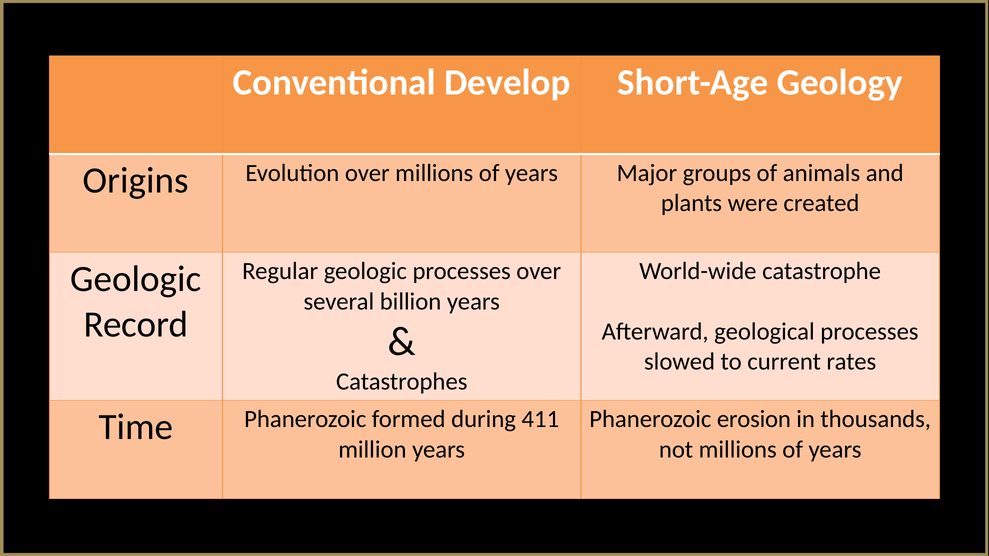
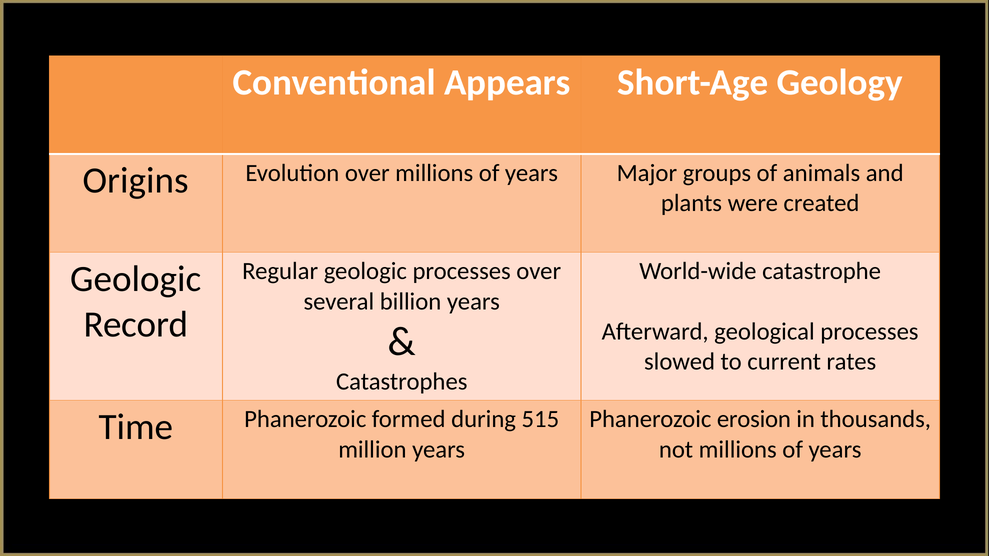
Develop: Develop -> Appears (507, 82)
411: 411 -> 515 (540, 420)
